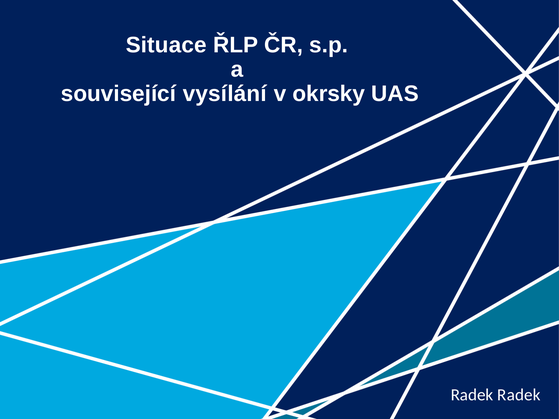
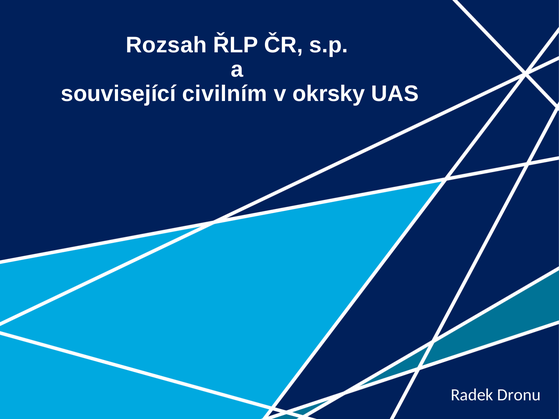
Situace: Situace -> Rozsah (166, 45)
vysílání: vysílání -> civilním (225, 94)
Radek Radek: Radek -> Dronu (519, 395)
